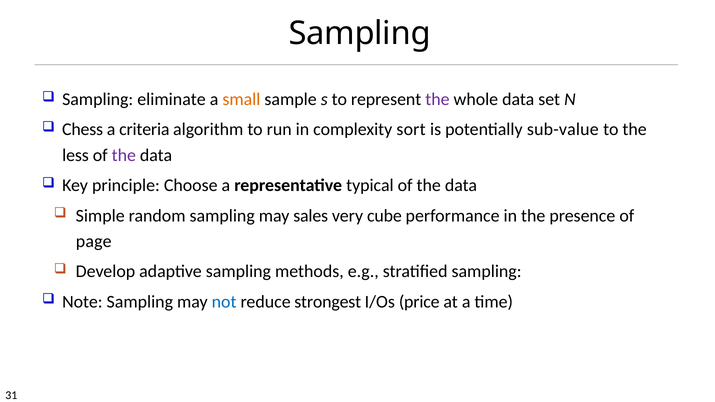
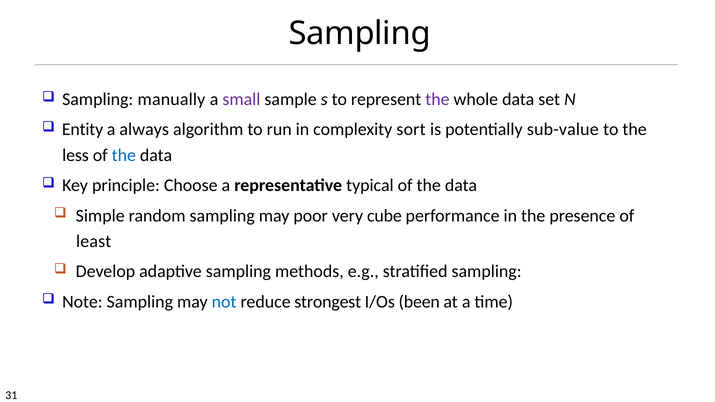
eliminate: eliminate -> manually (171, 99)
small colour: orange -> purple (241, 99)
Chess: Chess -> Entity (83, 130)
criteria: criteria -> always (144, 130)
the colour: purple -> blue (124, 155)
sales: sales -> poor (311, 216)
page: page -> least (94, 241)
price: price -> been (419, 302)
